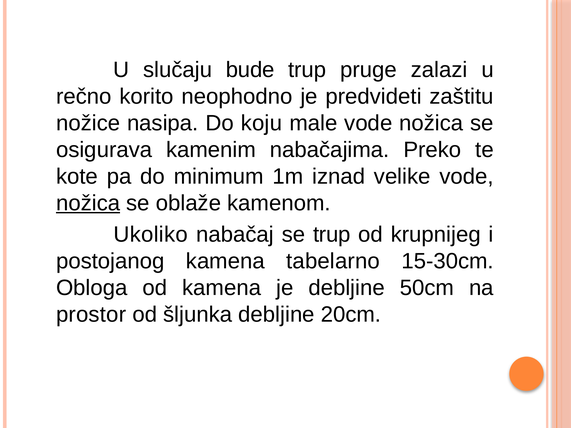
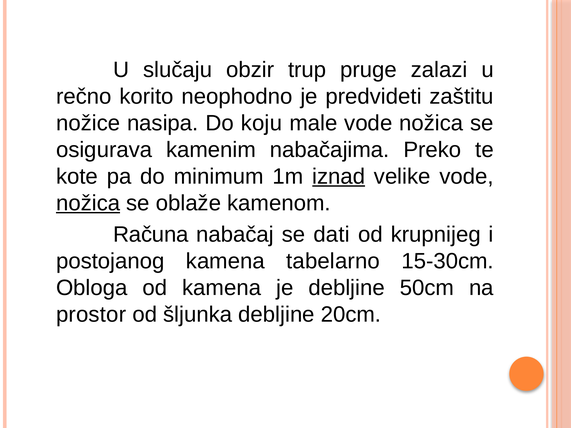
bude: bude -> obzir (250, 70)
iznad underline: none -> present (339, 177)
Ukoliko: Ukoliko -> Računa (151, 235)
se trup: trup -> dati (332, 235)
